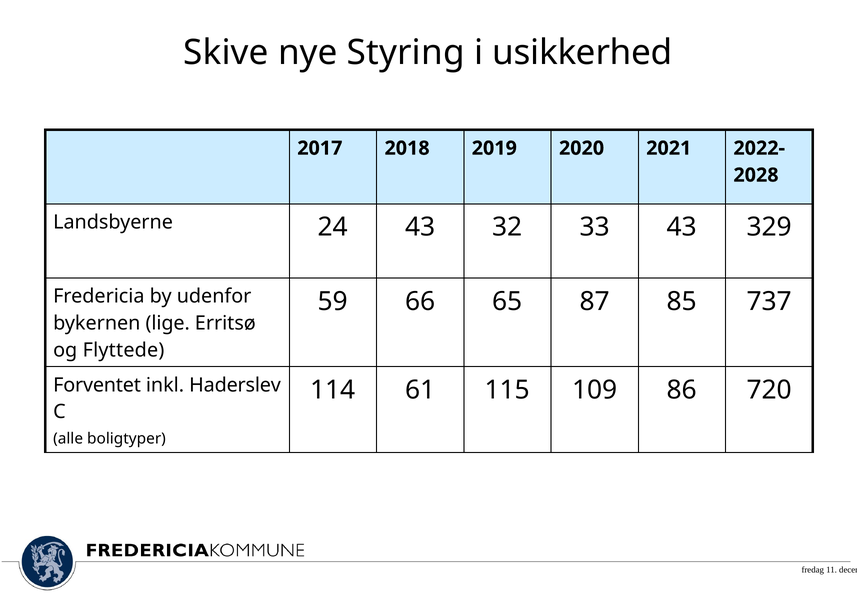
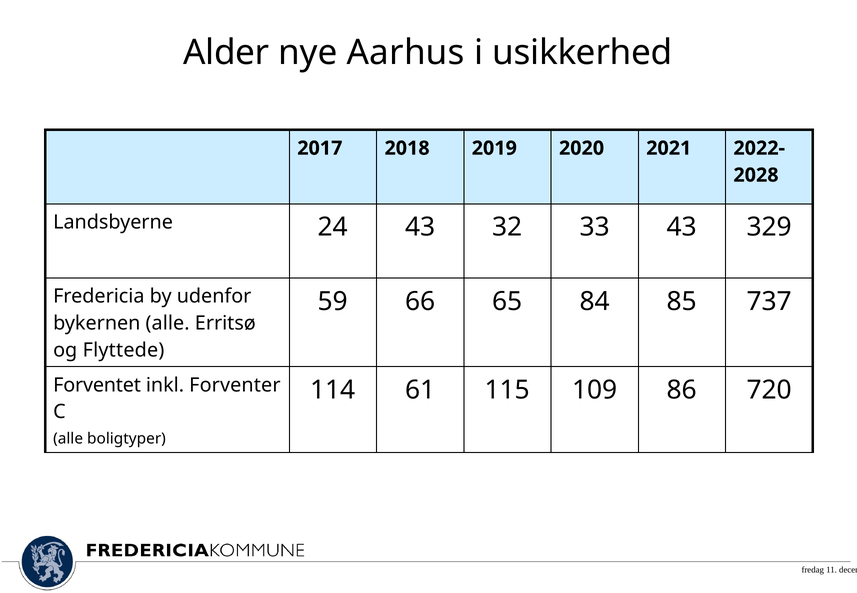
Skive: Skive -> Alder (226, 53)
Styring: Styring -> Aarhus (406, 53)
87: 87 -> 84 (595, 302)
bykernen lige: lige -> alle (168, 324)
Haderslev: Haderslev -> Forventer (235, 385)
